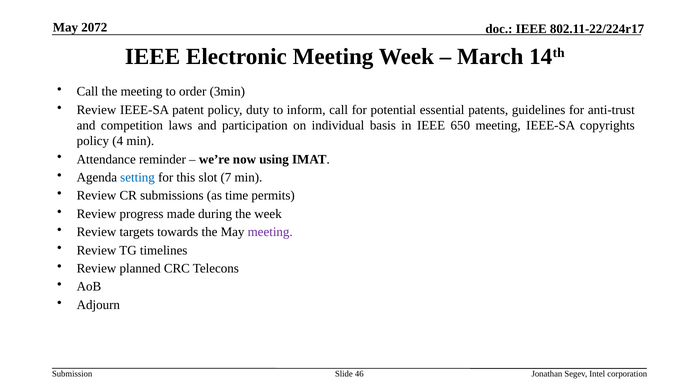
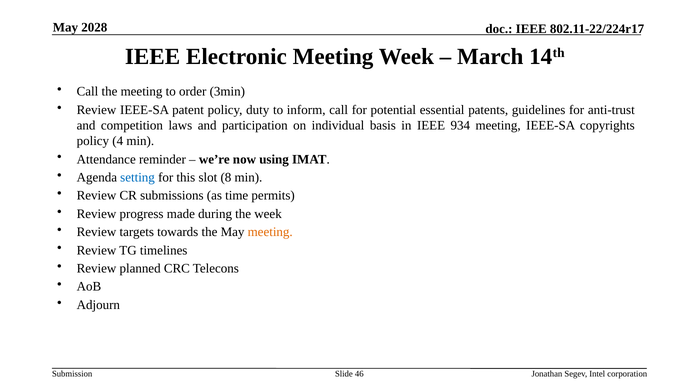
2072: 2072 -> 2028 (94, 28)
650: 650 -> 934 (460, 125)
7: 7 -> 8 (226, 177)
meeting colour: purple -> orange (270, 232)
